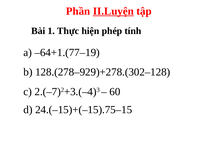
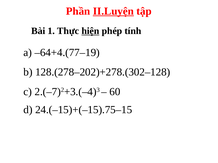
hiện underline: none -> present (90, 31)
–64+1.(77–19: –64+1.(77–19 -> –64+4.(77–19 (67, 53)
128.(278–929)+278.(302–128: 128.(278–929)+278.(302–128 -> 128.(278–202)+278.(302–128 (103, 72)
